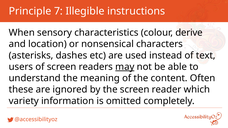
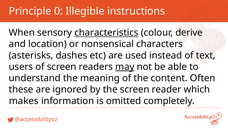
7: 7 -> 0 (58, 11)
characteristics underline: none -> present (106, 33)
variety: variety -> makes (24, 101)
